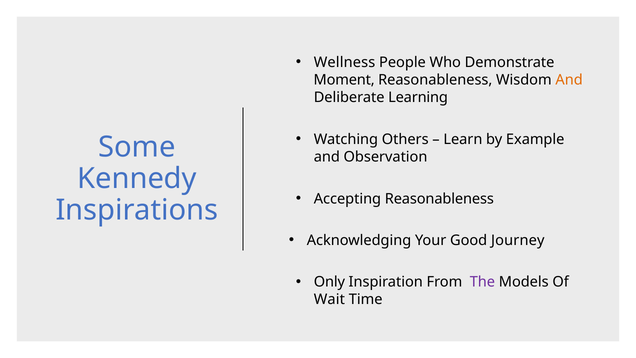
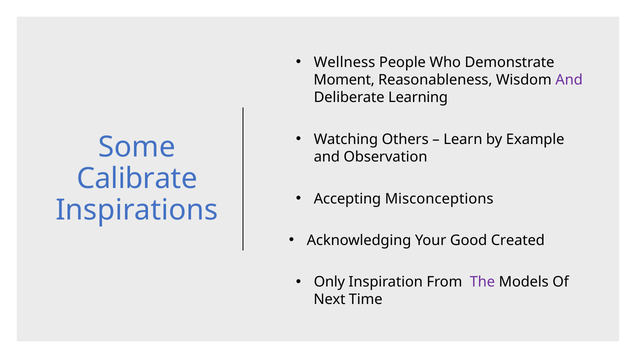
And colour: orange -> purple (569, 80)
Kennedy: Kennedy -> Calibrate (137, 179)
Accepting Reasonableness: Reasonableness -> Misconceptions (439, 199)
Journey: Journey -> Created (518, 240)
Wait: Wait -> Next (330, 299)
